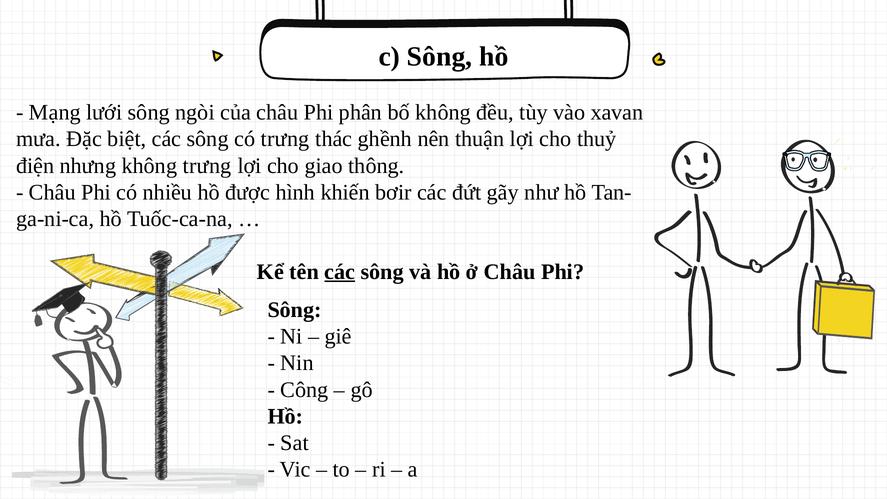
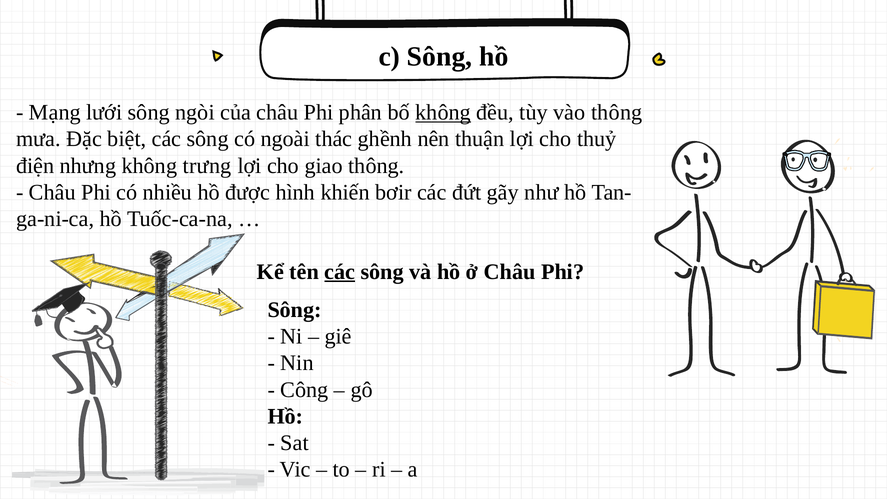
không underline: none -> present (443, 113)
vào xavan: xavan -> thông (617, 113)
có trưng: trưng -> ngoài (285, 139)
